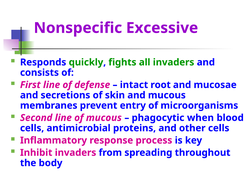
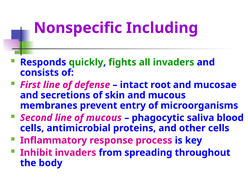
Excessive: Excessive -> Including (162, 28)
when: when -> saliva (201, 118)
